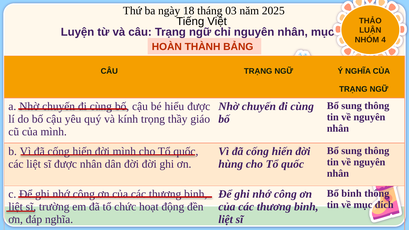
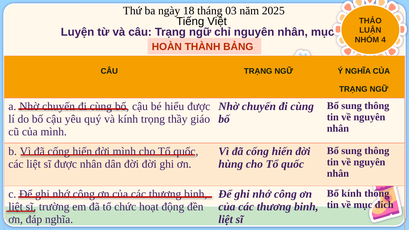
Bổ binh: binh -> kính (352, 194)
